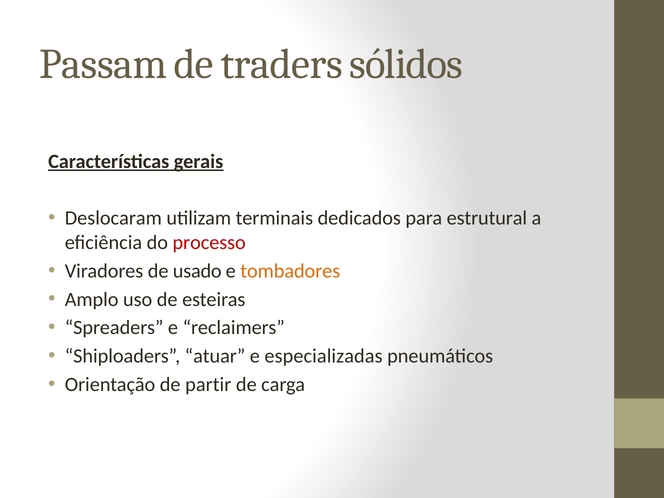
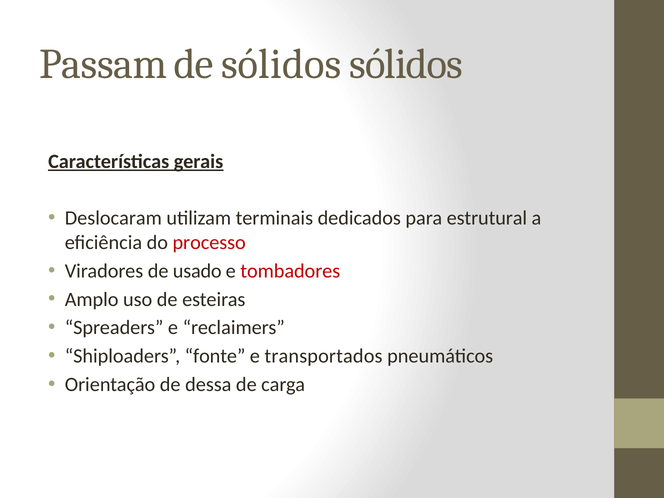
de traders: traders -> sólidos (281, 64)
tombadores colour: orange -> red (290, 271)
atuar: atuar -> fonte (215, 356)
especializadas: especializadas -> transportados (324, 356)
partir: partir -> dessa (208, 385)
